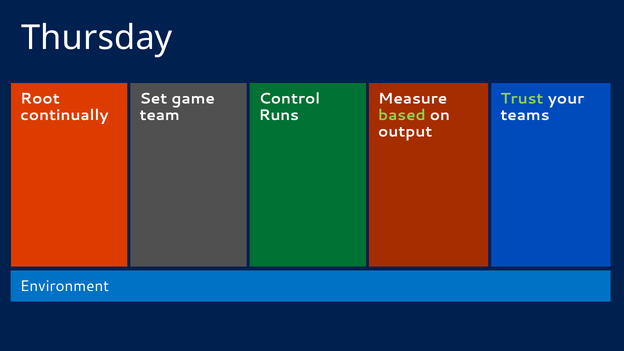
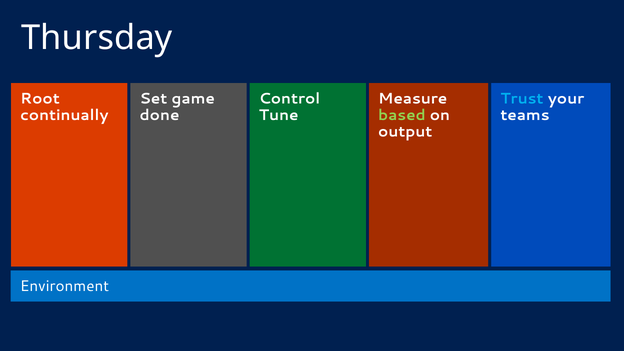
Trust colour: light green -> light blue (522, 99)
team: team -> done (160, 115)
Runs: Runs -> Tune (279, 115)
